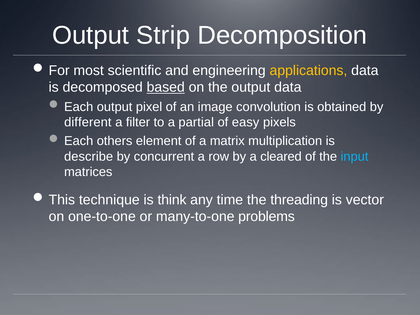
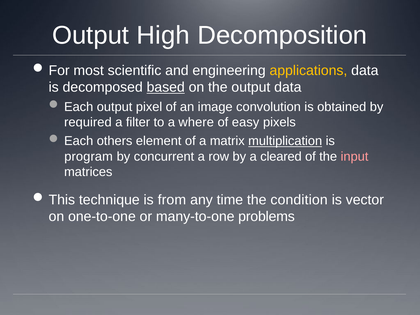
Strip: Strip -> High (163, 35)
different: different -> required (88, 122)
partial: partial -> where (196, 122)
multiplication underline: none -> present (285, 141)
describe: describe -> program (89, 156)
input colour: light blue -> pink (355, 156)
think: think -> from (172, 200)
threading: threading -> condition (299, 200)
